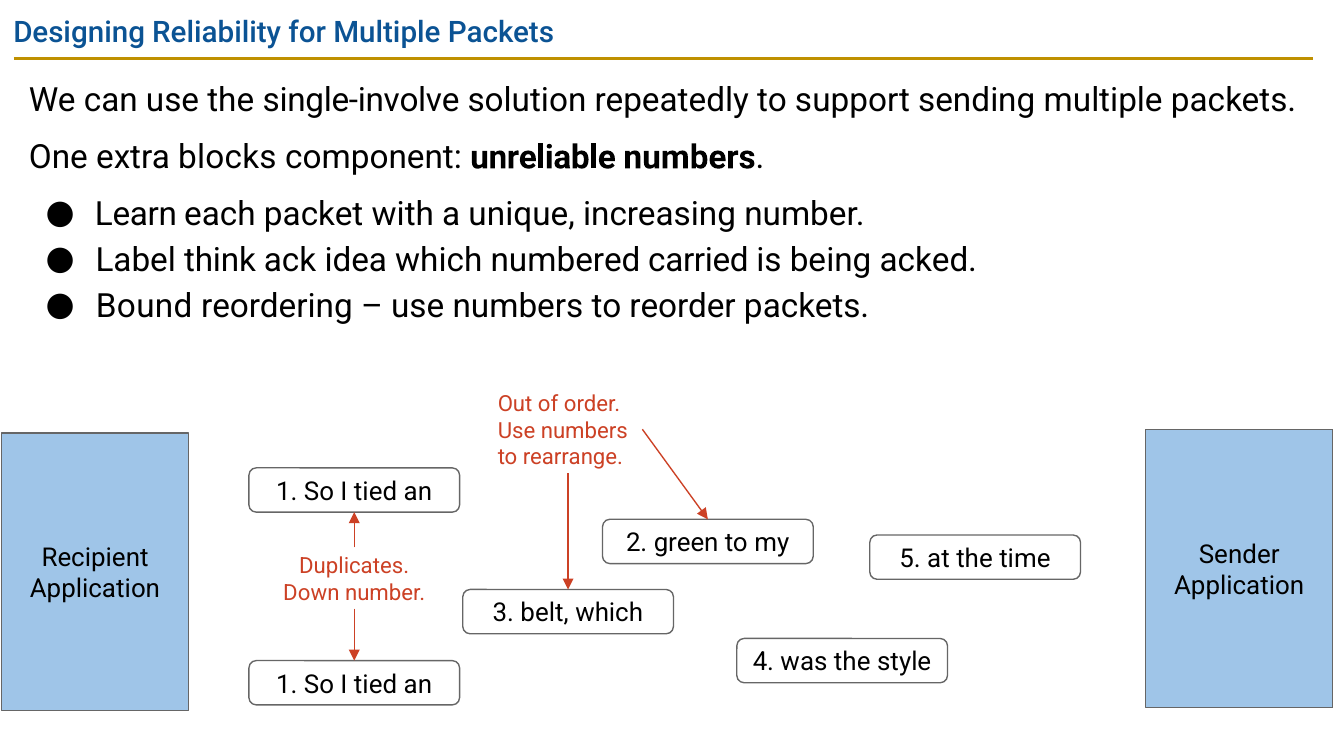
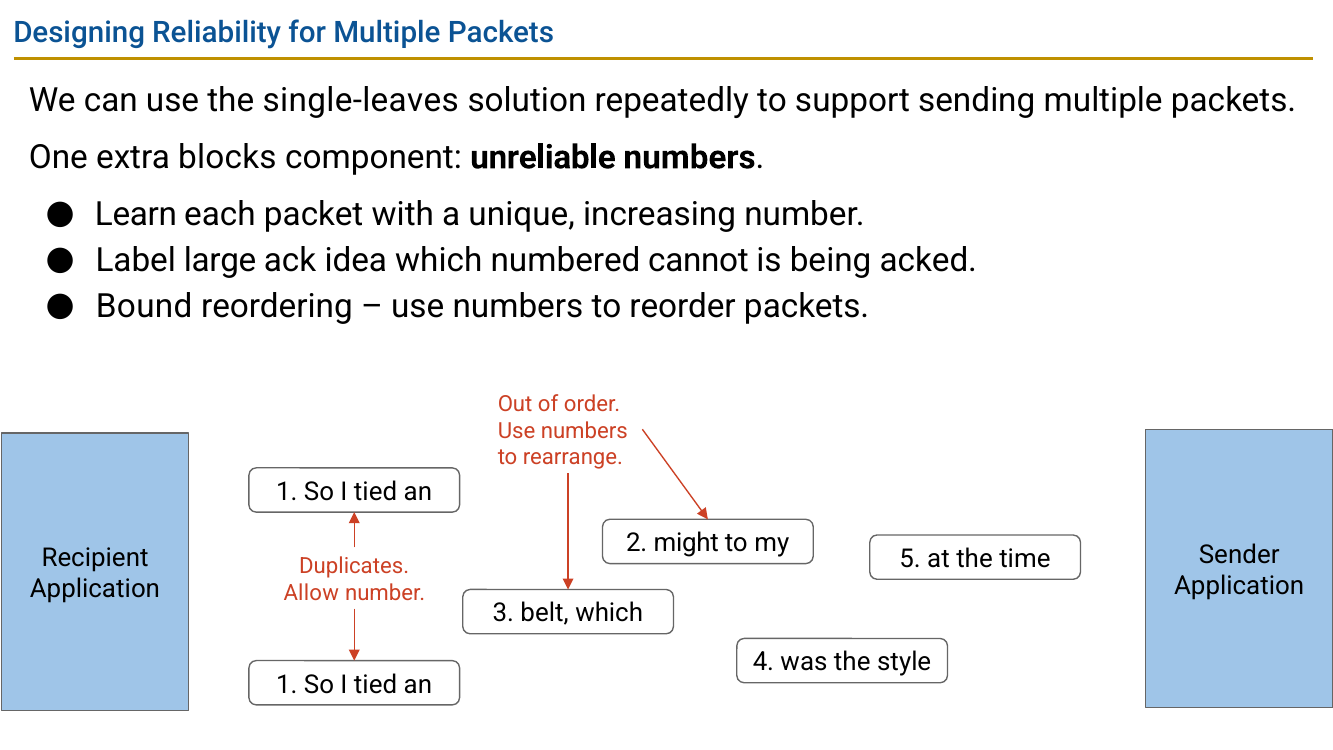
single-involve: single-involve -> single-leaves (361, 100)
think: think -> large (220, 260)
carried: carried -> cannot (698, 260)
green: green -> might (686, 543)
Down: Down -> Allow (311, 593)
